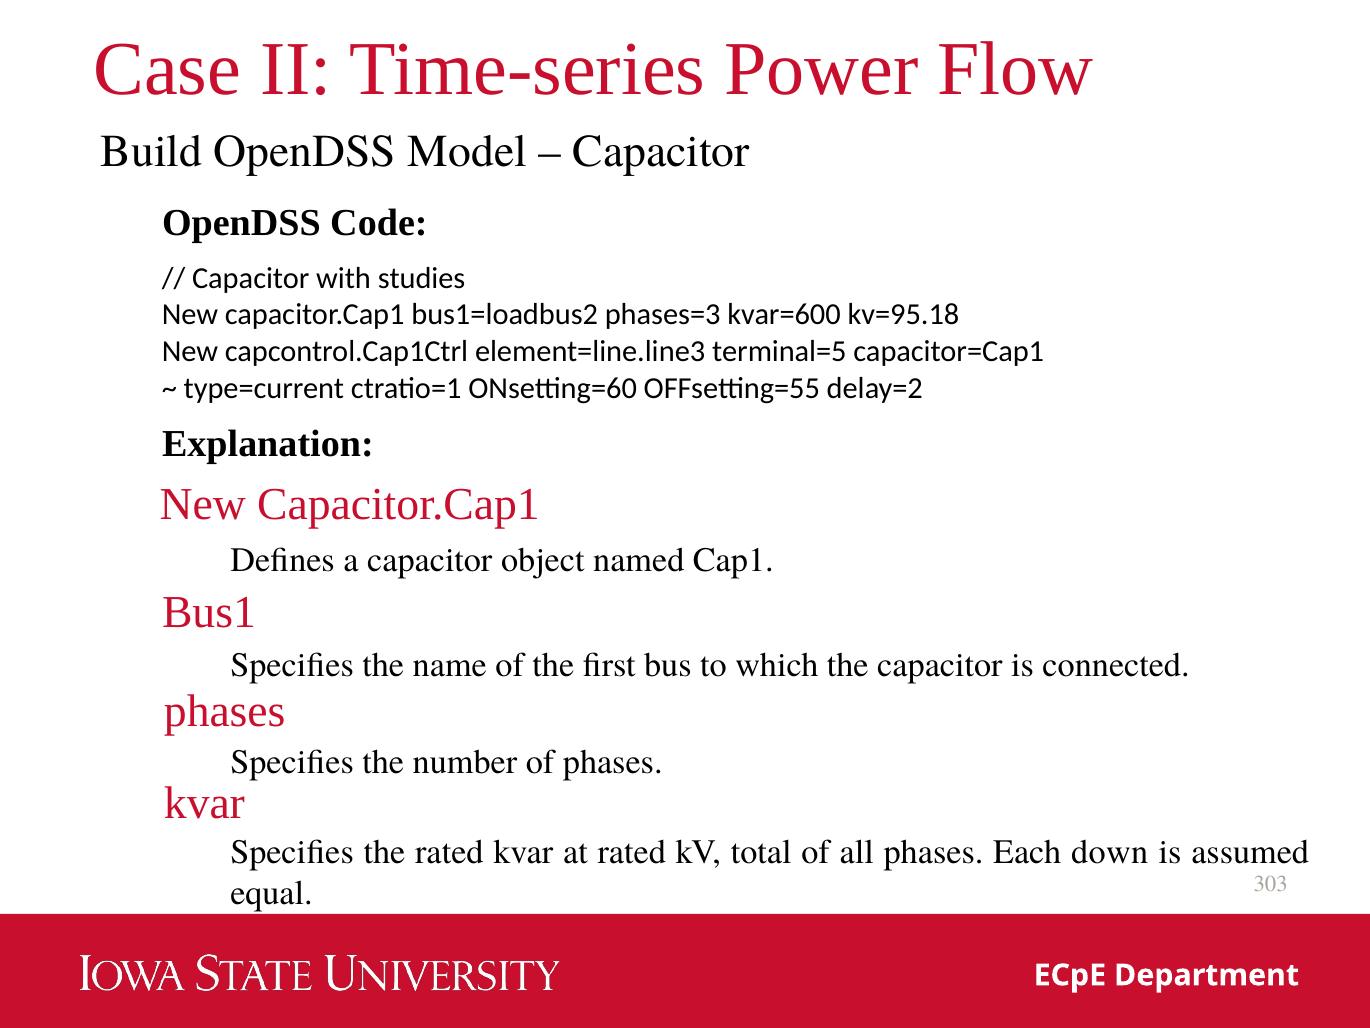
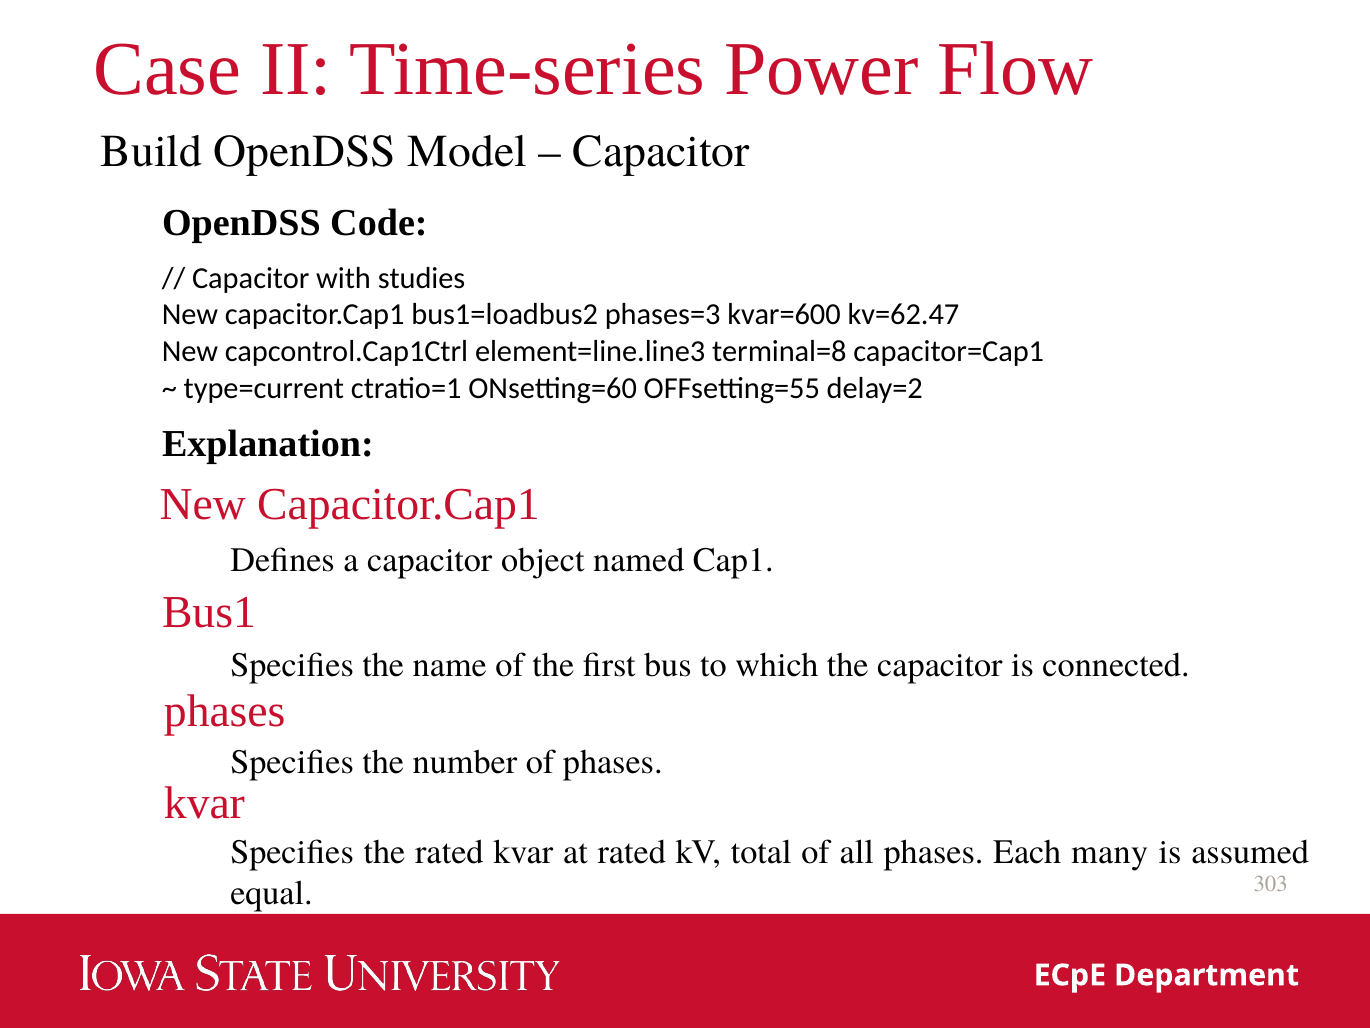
kv=95.18: kv=95.18 -> kv=62.47 (903, 315)
terminal=5: terminal=5 -> terminal=8 (779, 351)
down: down -> many (1110, 852)
